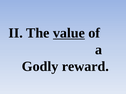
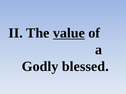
reward: reward -> blessed (85, 67)
